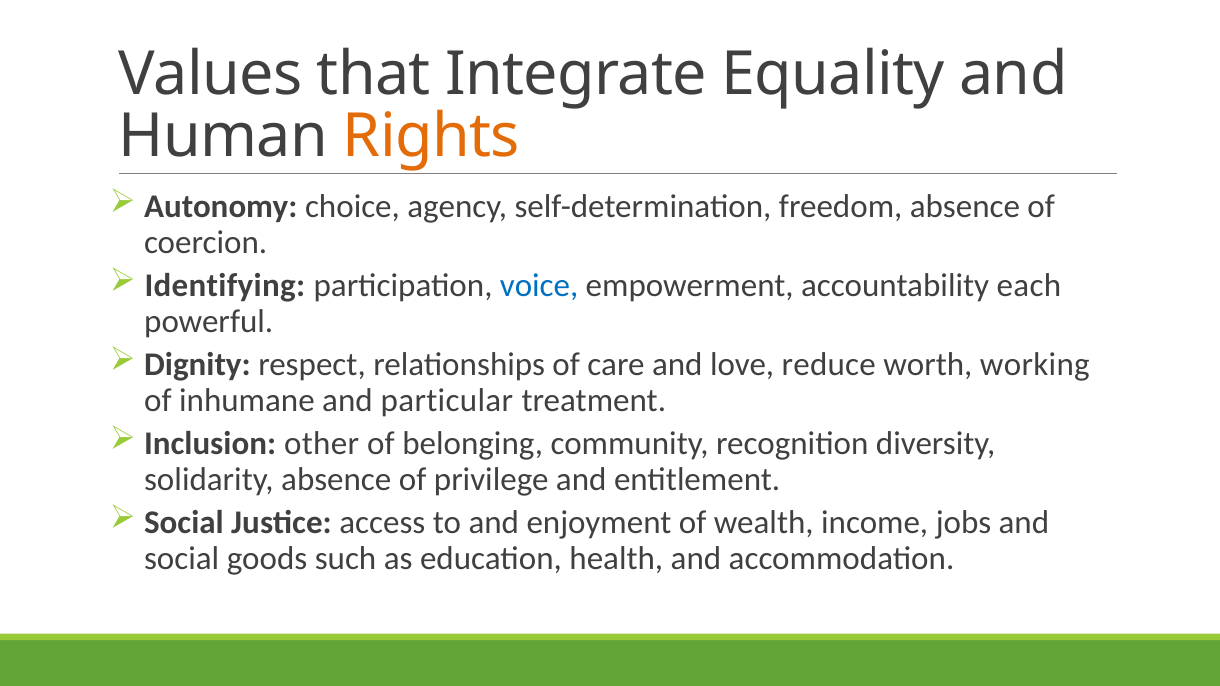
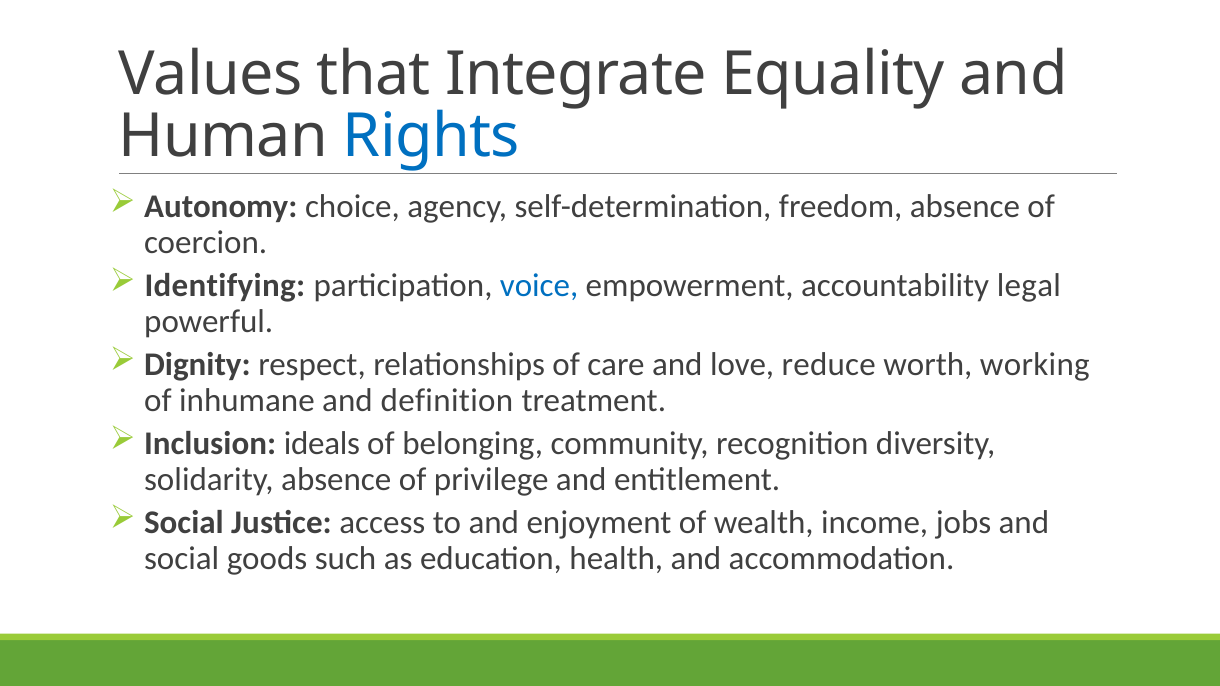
Rights colour: orange -> blue (431, 137)
each: each -> legal (1029, 286)
particular: particular -> definition (447, 400)
other: other -> ideals (322, 444)
